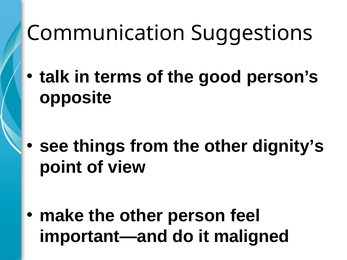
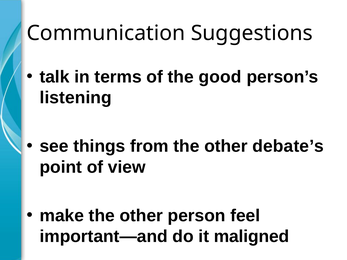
opposite: opposite -> listening (76, 98)
dignity’s: dignity’s -> debate’s (288, 146)
